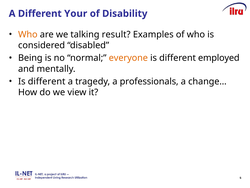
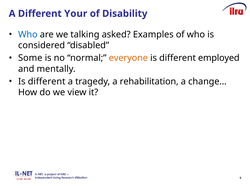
Who colour: orange -> blue (28, 34)
result: result -> asked (116, 34)
Being: Being -> Some (30, 58)
professionals: professionals -> rehabilitation (149, 81)
